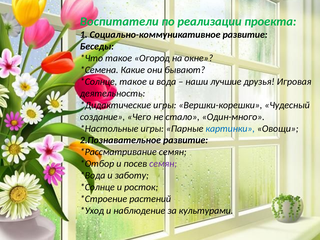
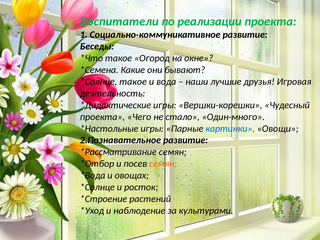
создание: создание -> проекта (102, 117)
семян colour: purple -> orange (163, 164)
заботу: заботу -> овощах (132, 175)
